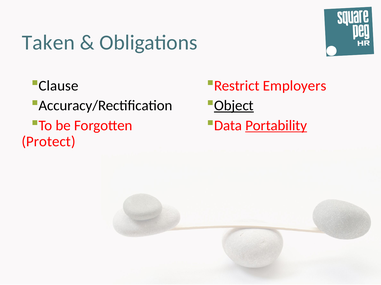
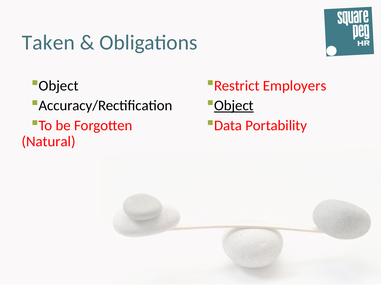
Clause: Clause -> Object (59, 86)
Portability underline: present -> none (276, 126)
Protect: Protect -> Natural (49, 142)
